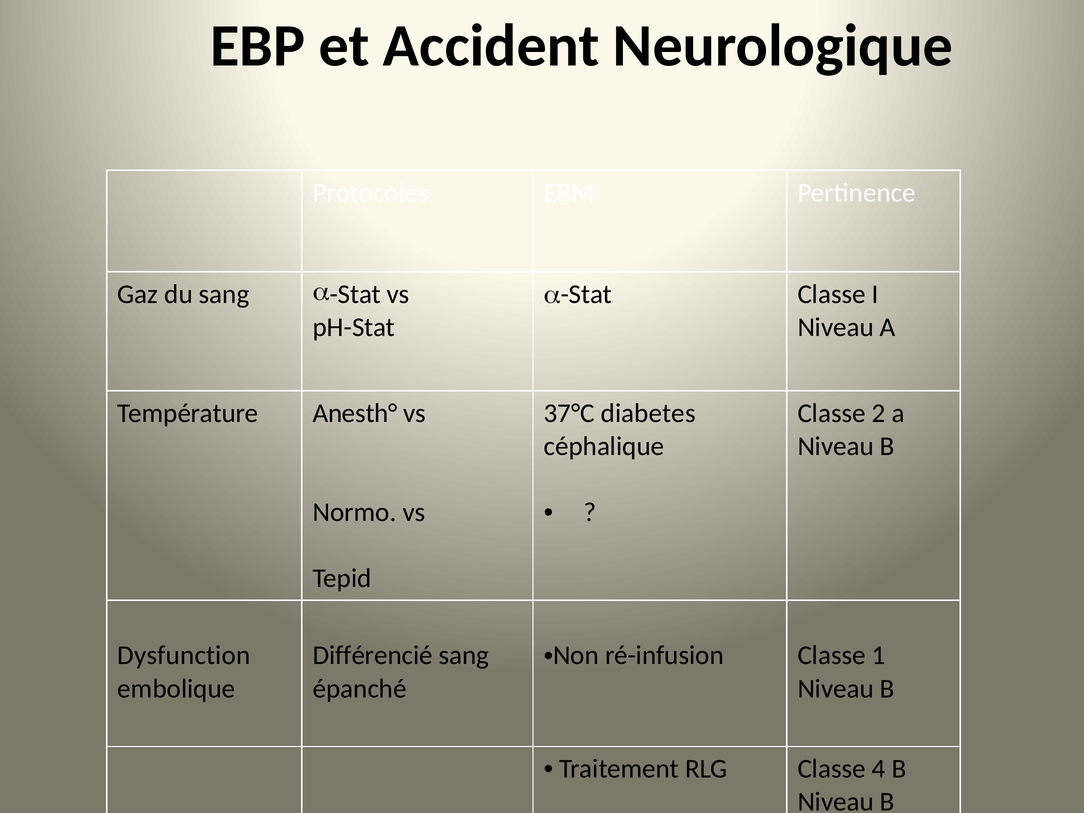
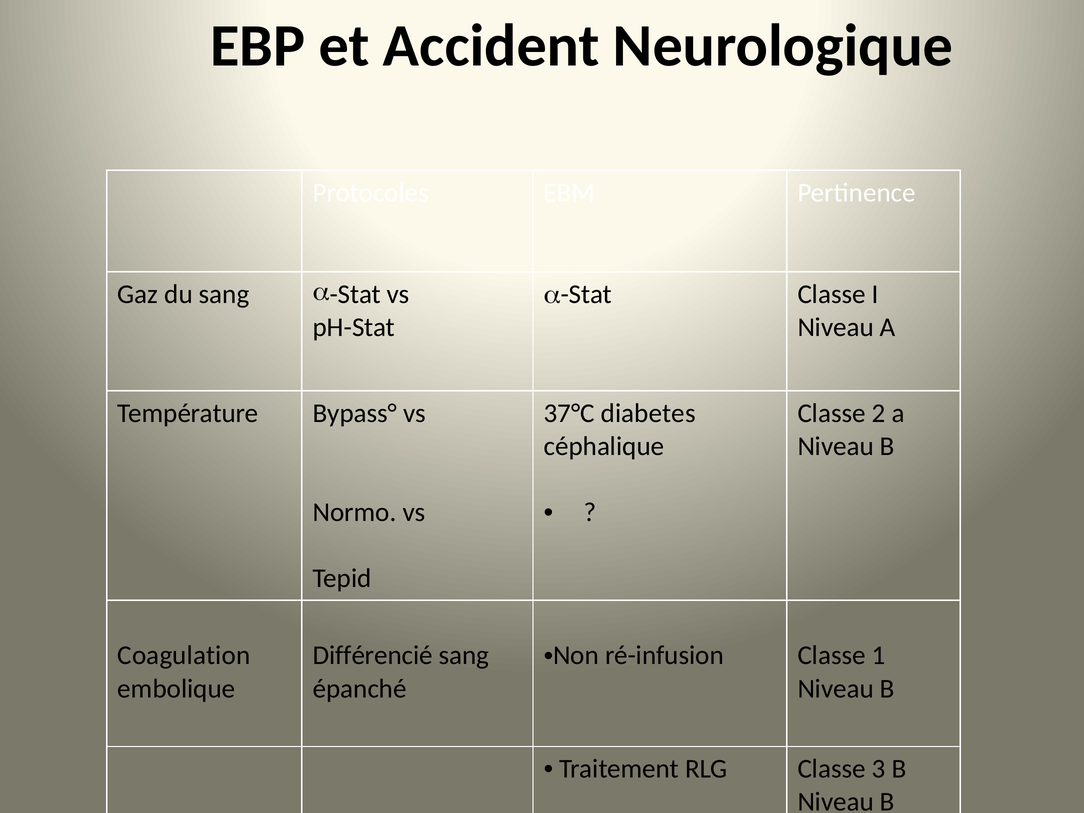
Anesth°: Anesth° -> Bypass° (355, 413)
Dysfunction: Dysfunction -> Coagulation (184, 655)
4: 4 -> 3 (879, 769)
